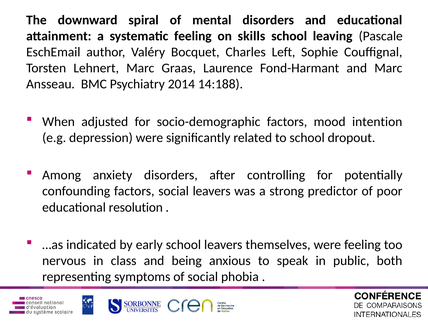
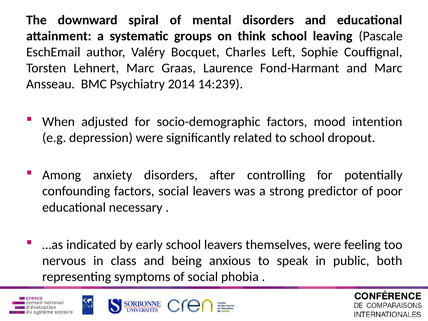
systematic feeling: feeling -> groups (193, 36)
skills: skills -> think (252, 36)
14:188: 14:188 -> 14:239 (221, 84)
resolution: resolution -> necessary (136, 207)
